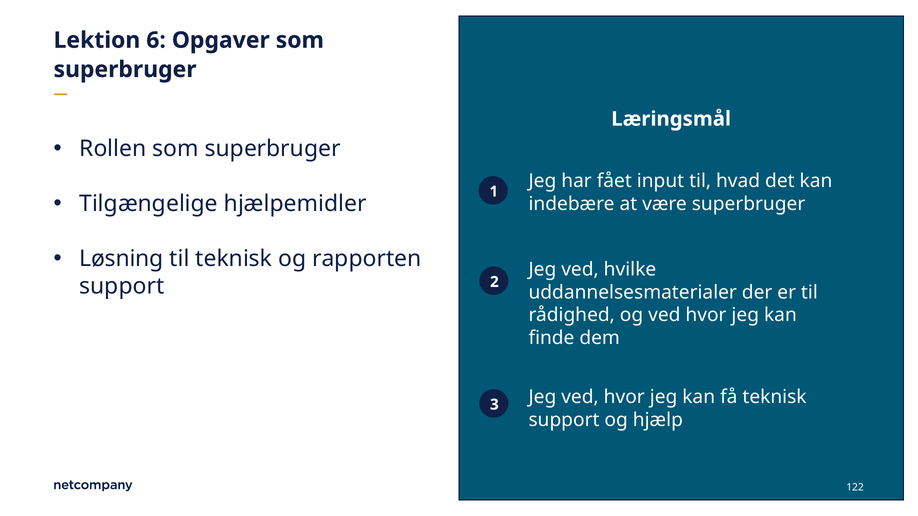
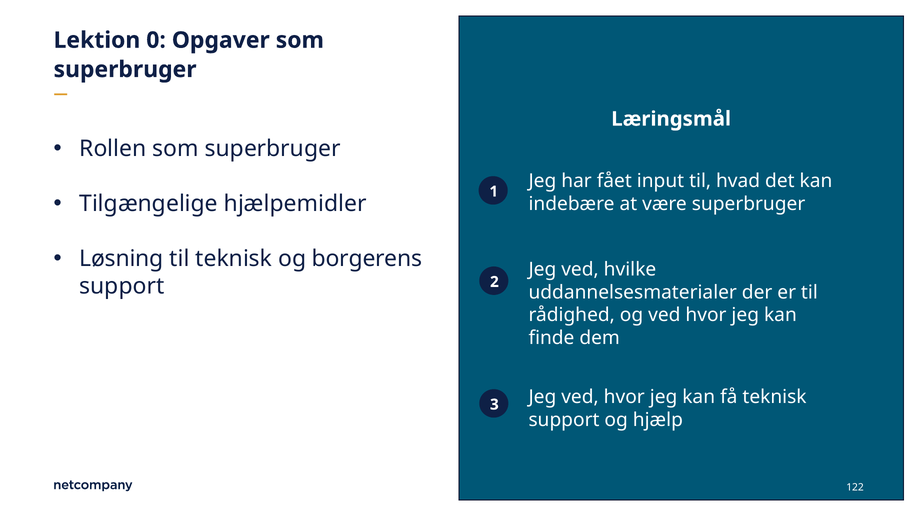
6: 6 -> 0 (156, 40)
rapporten: rapporten -> borgerens (367, 259)
